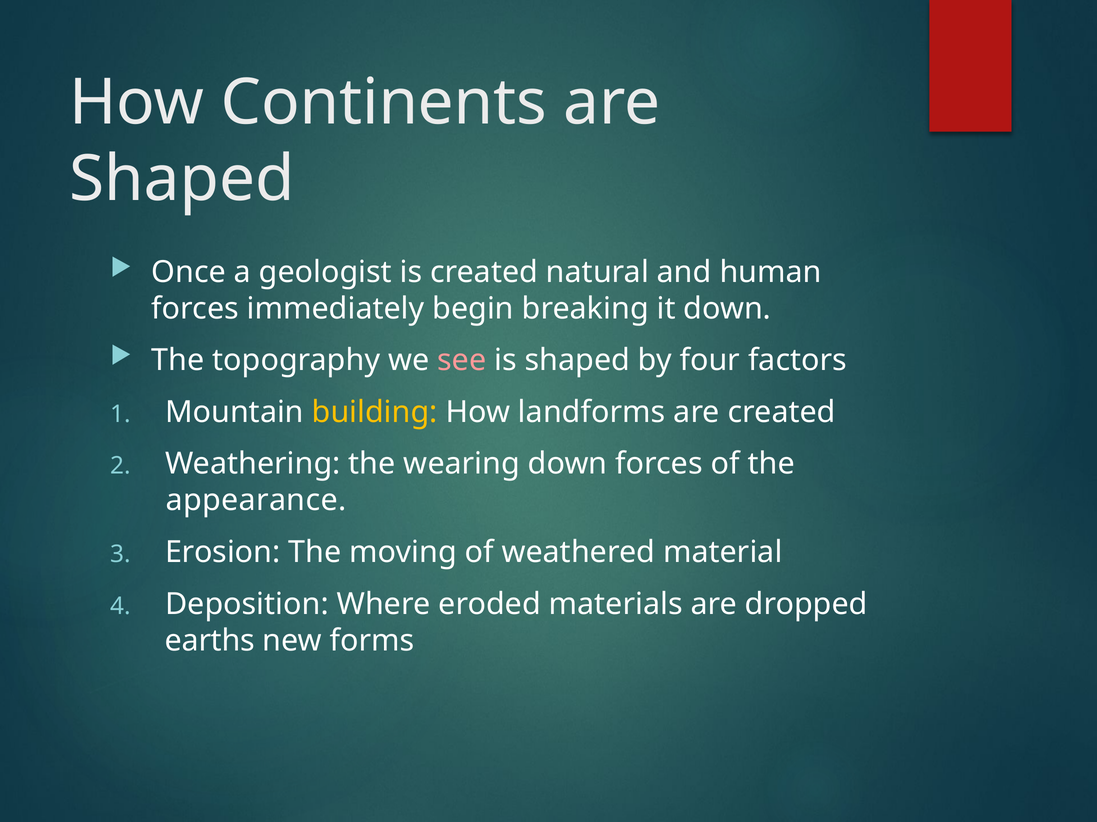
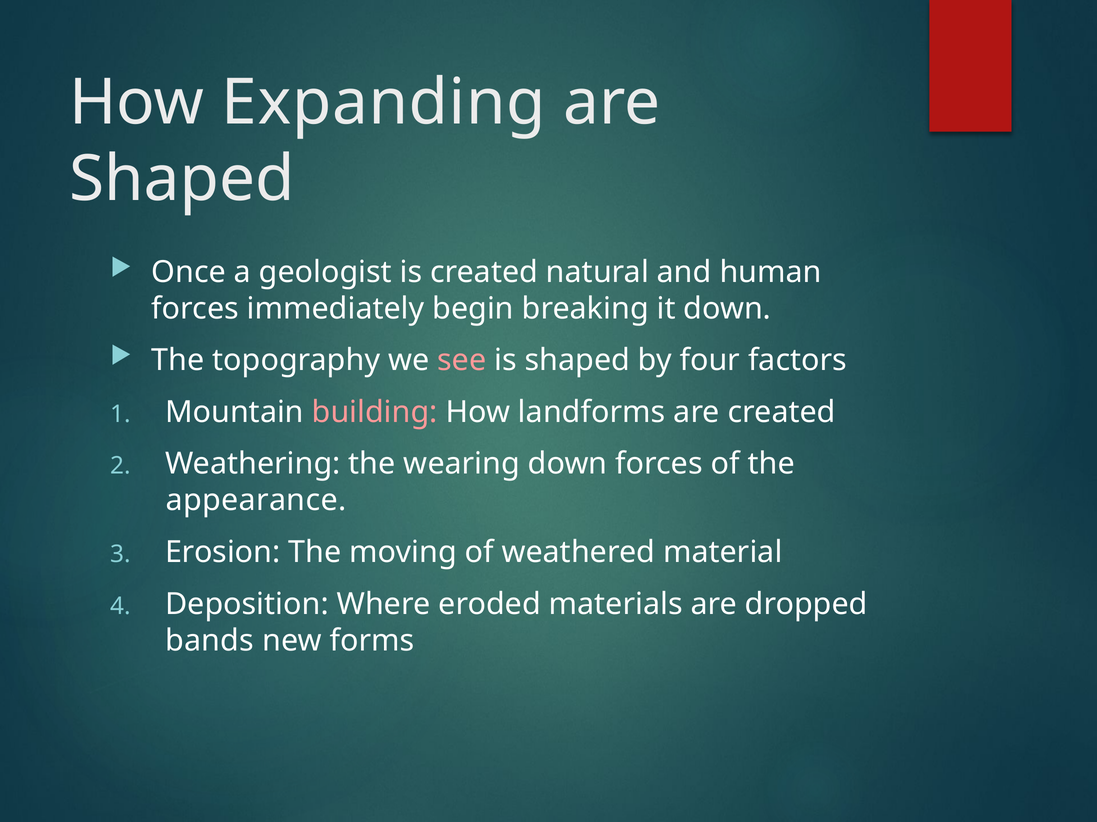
Continents: Continents -> Expanding (383, 103)
building colour: yellow -> pink (375, 412)
earths: earths -> bands (210, 641)
